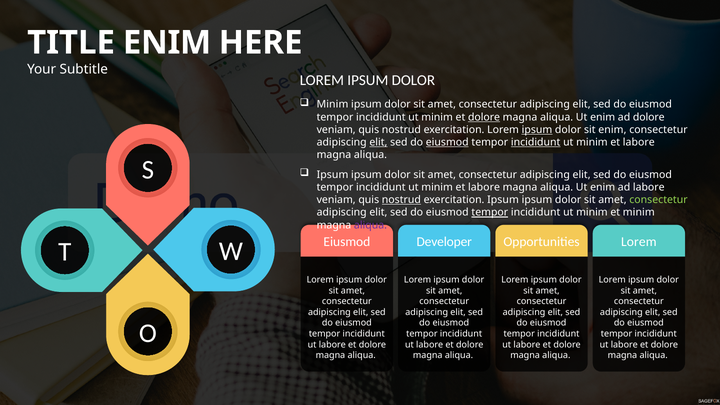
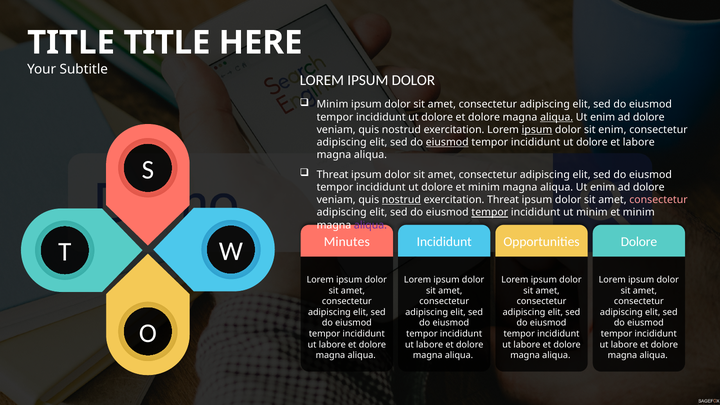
ENIM: ENIM -> TITLE (167, 43)
minim: minim -> dolore (437, 117)
dolore underline: present -> none (484, 117)
aliqua underline: none -> present (557, 117)
elit underline: present -> none (378, 142)
incididunt underline: present -> none (536, 142)
minim: minim -> dolore (592, 142)
Ipsum: Ipsum -> Threat (333, 175)
minim: minim -> dolore (437, 187)
labore: labore -> minim (484, 187)
labore: labore -> dolore (649, 187)
exercitation Ipsum: Ipsum -> Threat (503, 200)
consectetur colour: light green -> pink (658, 200)
Developer: Developer -> Incididunt (444, 242)
Lorem: Lorem -> Dolore (639, 242)
Eiusmod: Eiusmod -> Minutes (347, 242)
